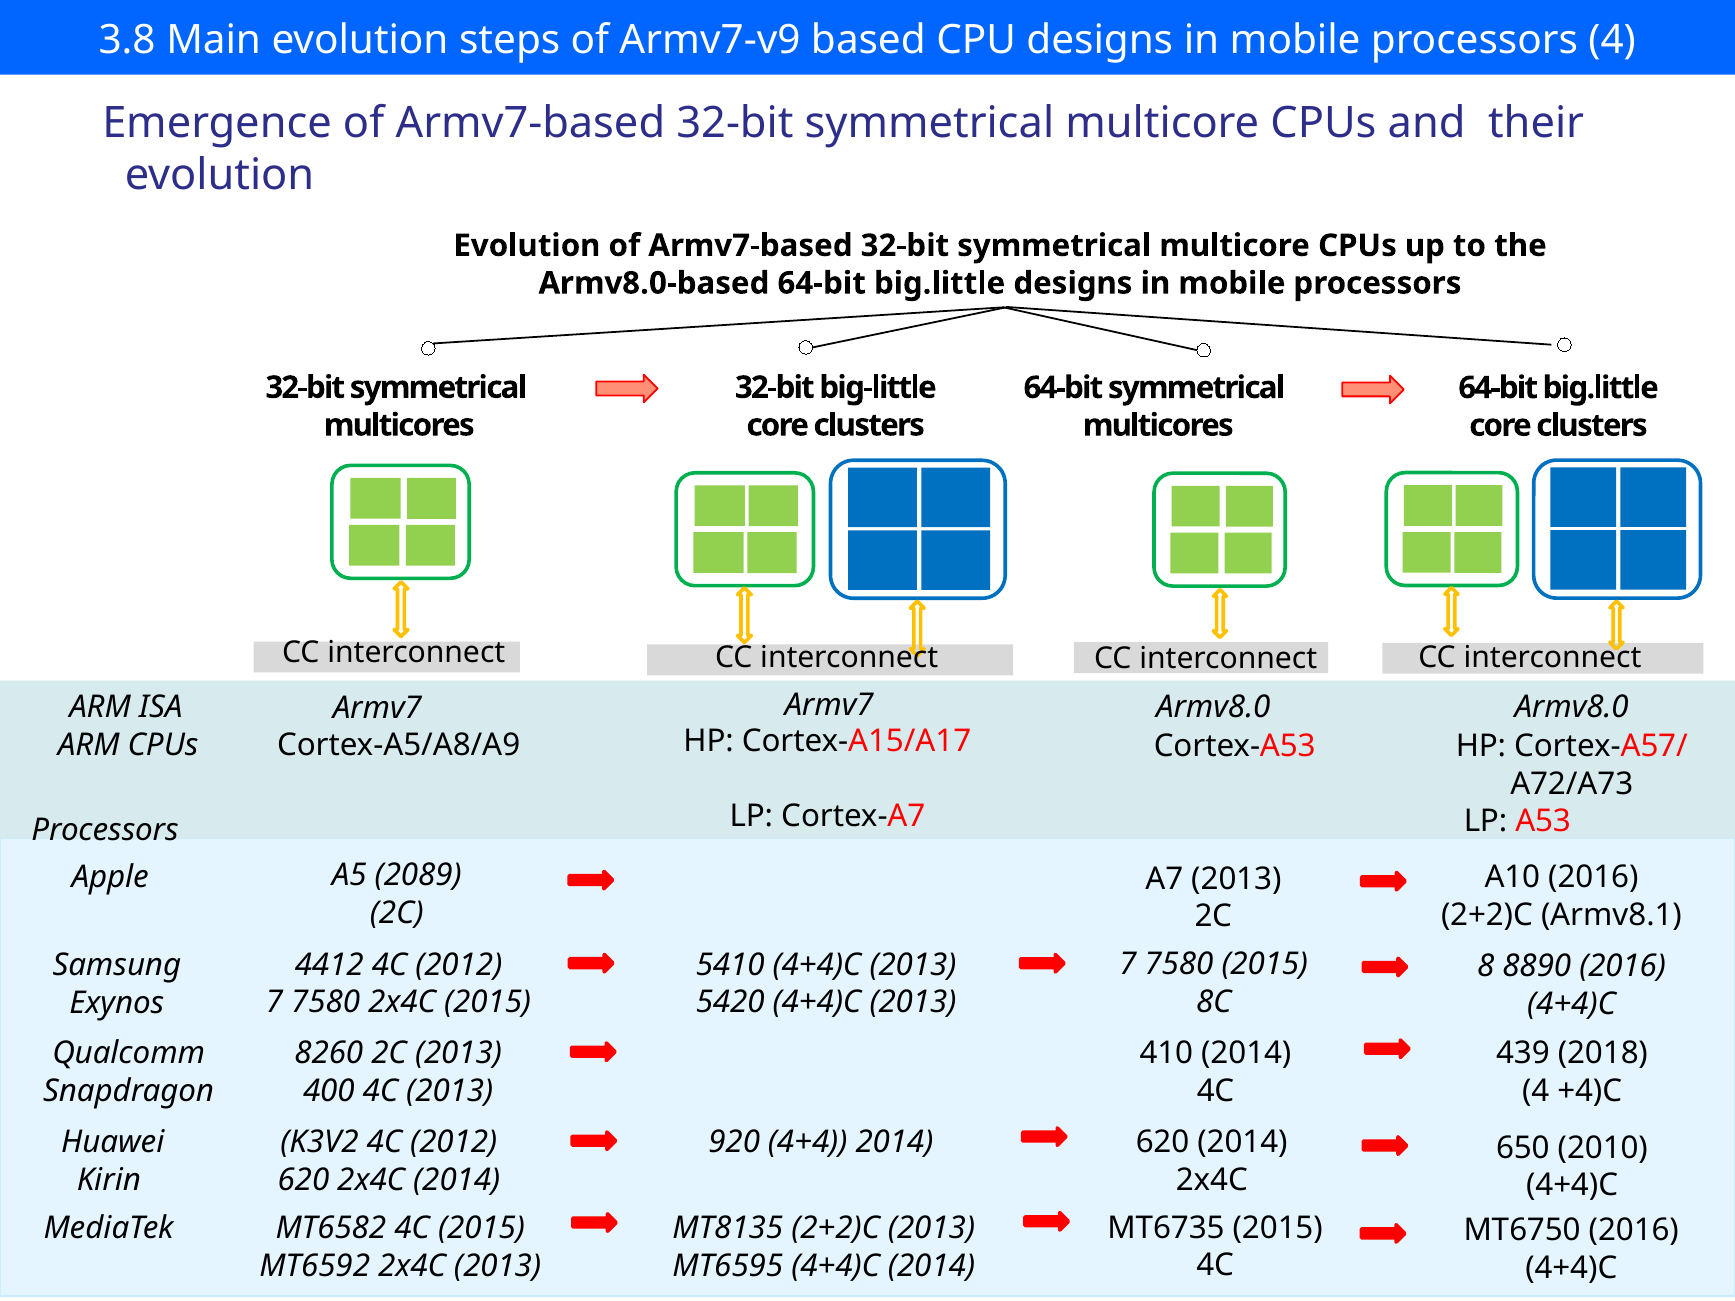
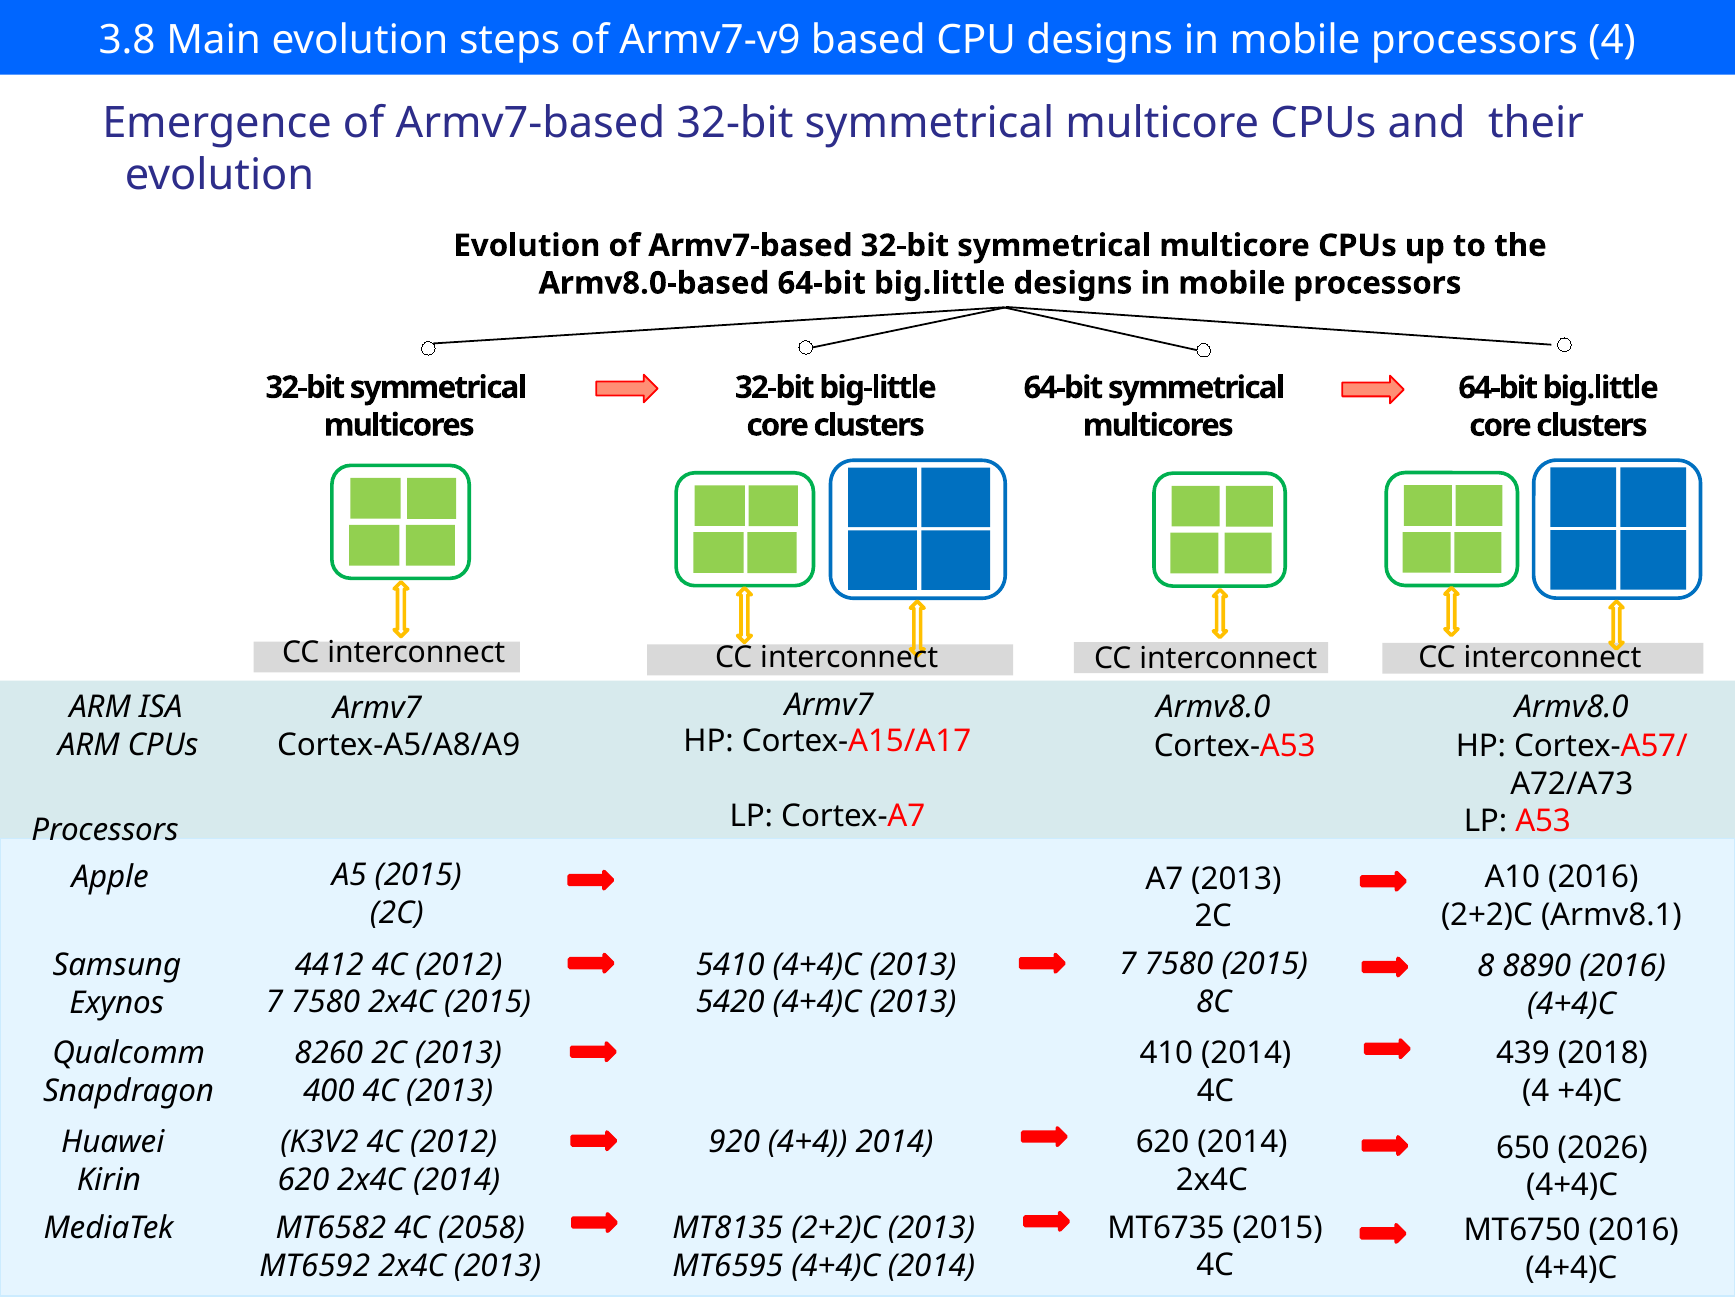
A5 2089: 2089 -> 2015 (418, 876)
2010: 2010 -> 2026 (1603, 1148)
4C 2015: 2015 -> 2058 (482, 1228)
